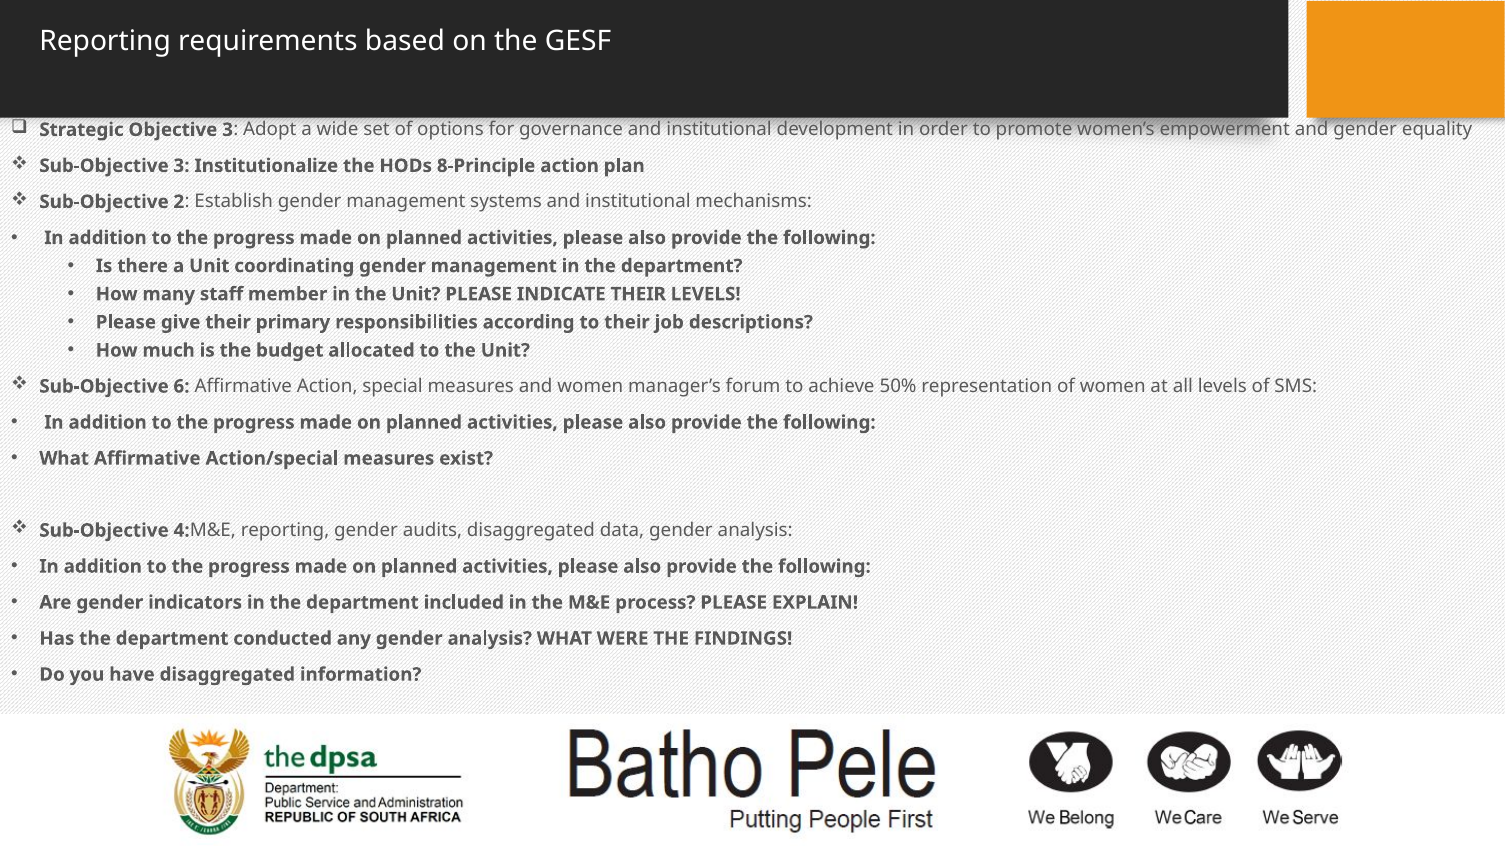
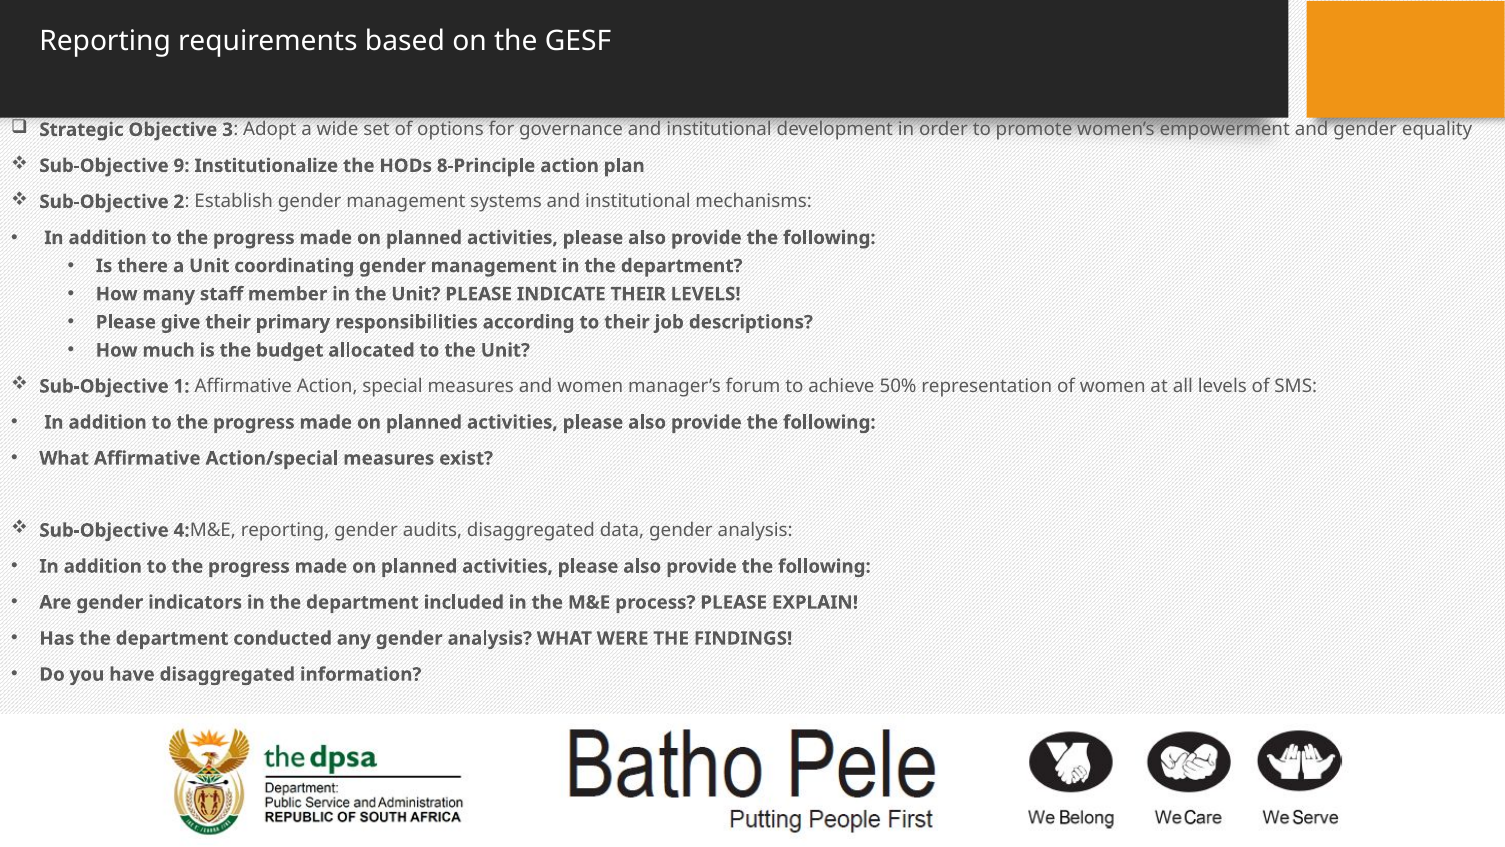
Sub-Objective 3: 3 -> 9 (182, 166)
6: 6 -> 1 (182, 386)
